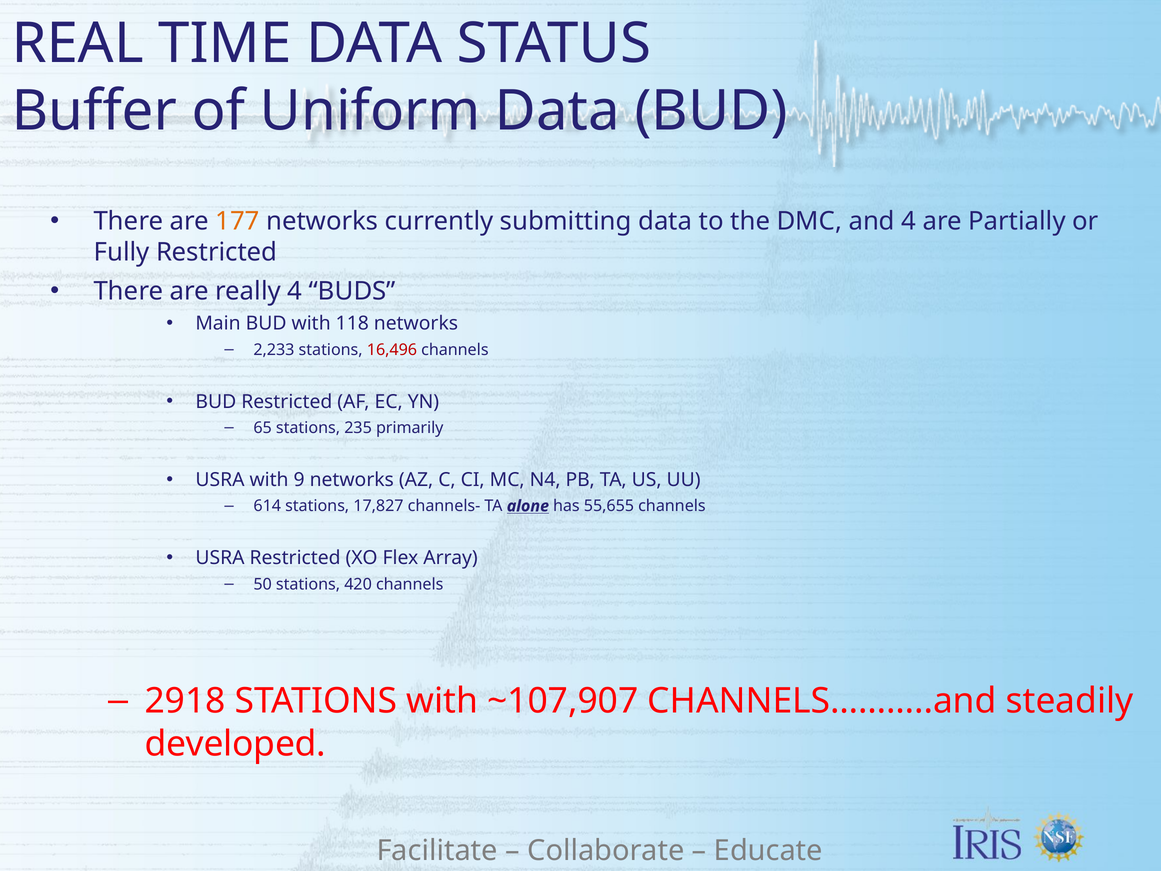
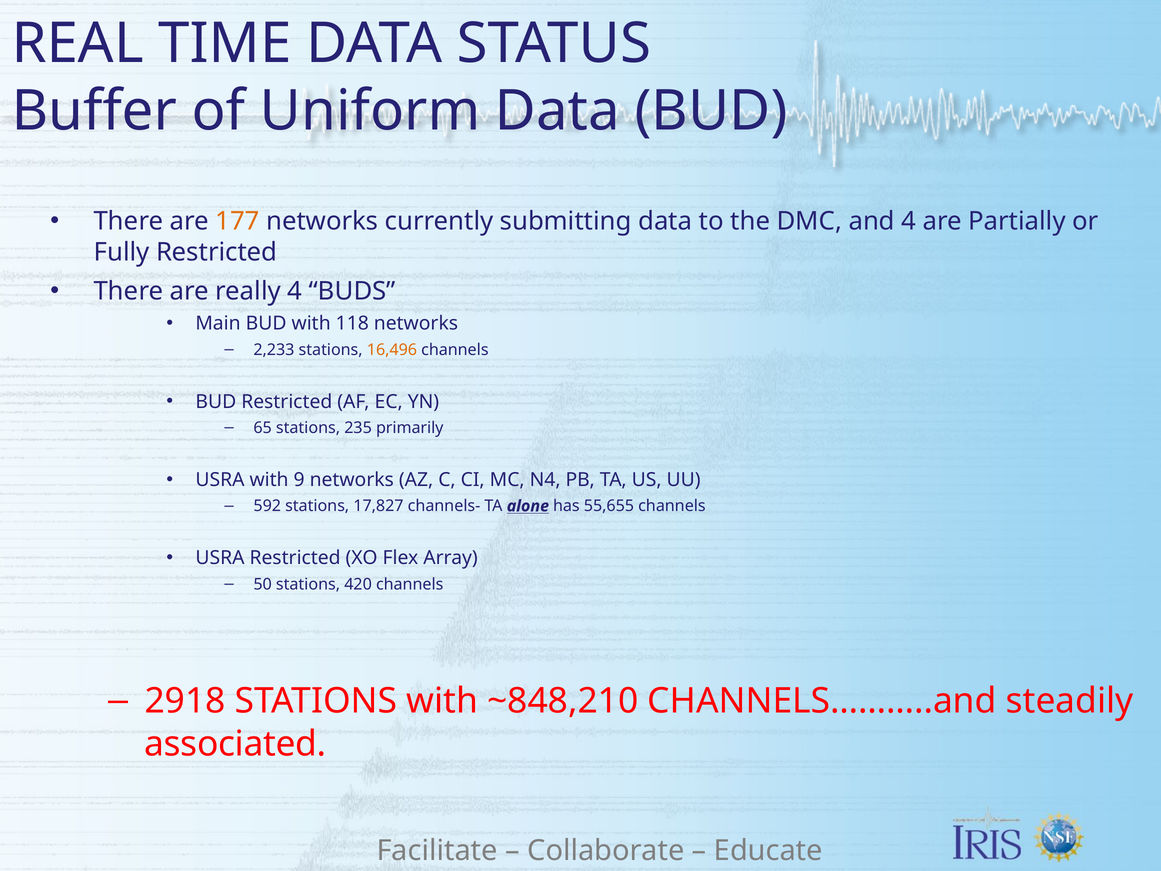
16,496 colour: red -> orange (392, 350)
614: 614 -> 592 (267, 506)
~107,907: ~107,907 -> ~848,210 (563, 701)
developed: developed -> associated (235, 744)
